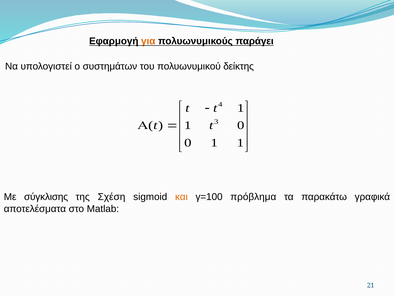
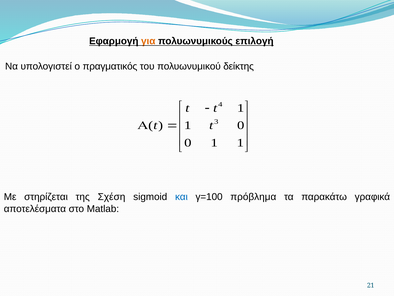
παράγει: παράγει -> επιλογή (255, 41)
συστημάτων: συστημάτων -> πραγματικός (110, 66)
σύγκλισης: σύγκλισης -> στηρίζεται (46, 197)
και colour: orange -> blue (181, 197)
